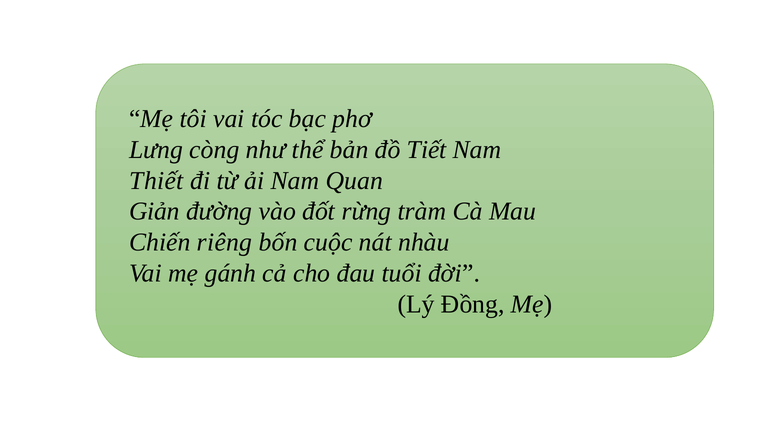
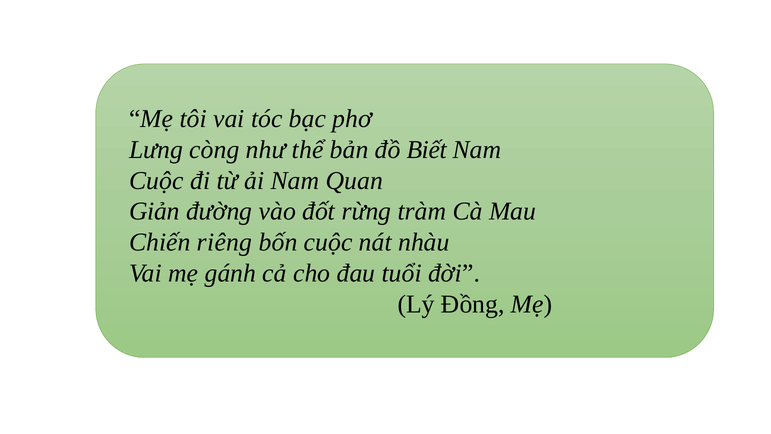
Tiết: Tiết -> Biết (427, 150)
Thiết: Thiết -> Cuộc (156, 180)
